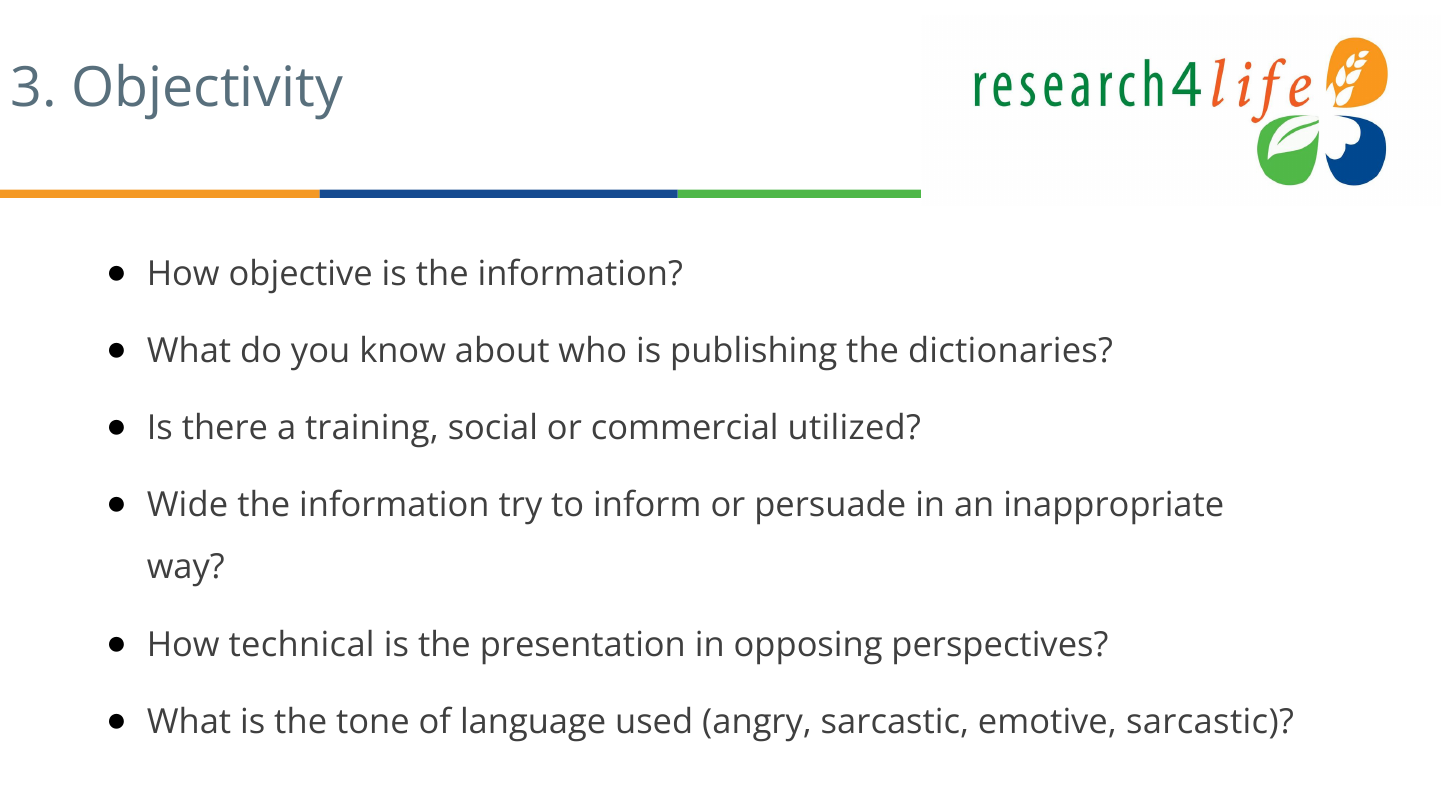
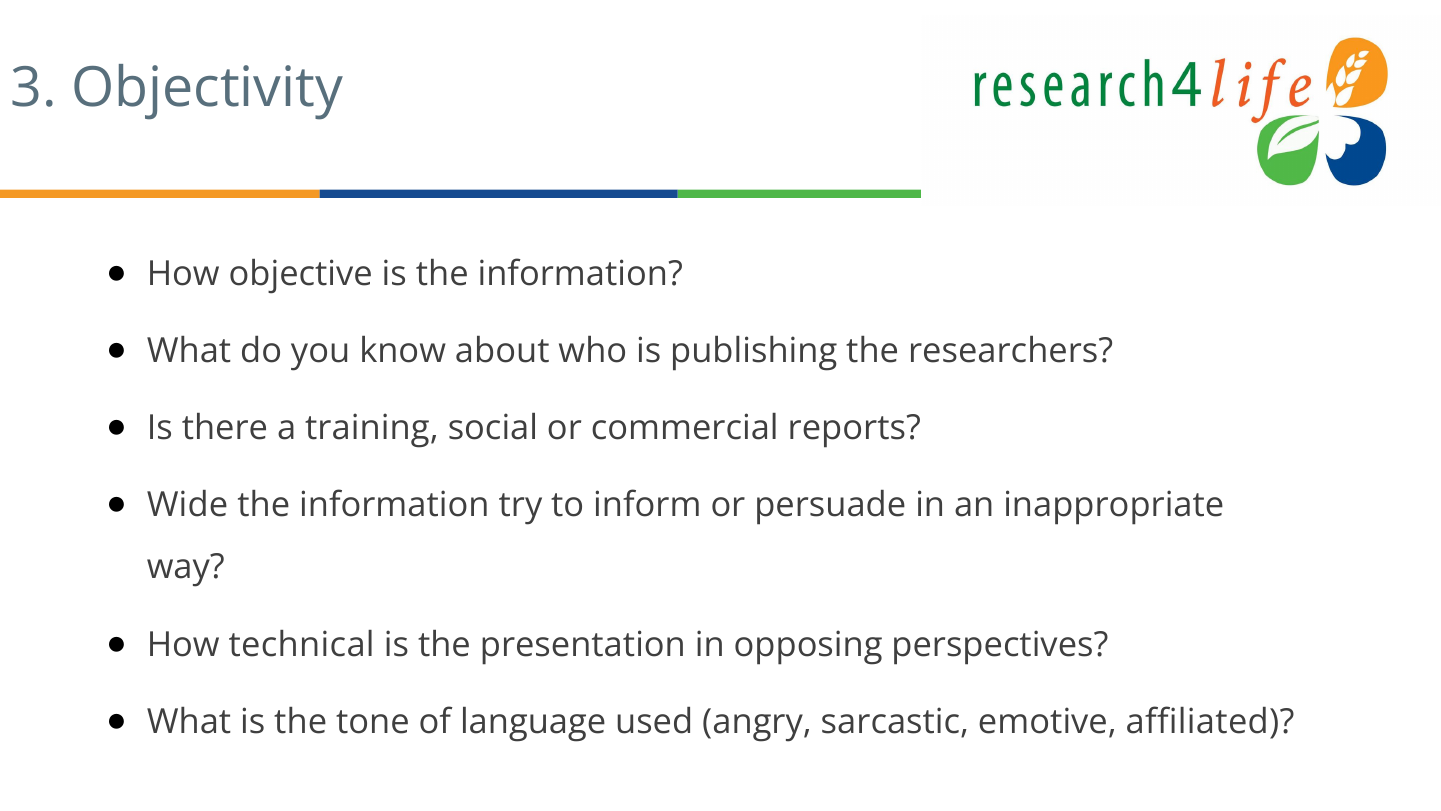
dictionaries: dictionaries -> researchers (1011, 351)
utilized: utilized -> reports (854, 428)
emotive sarcastic: sarcastic -> affiliated (1210, 721)
